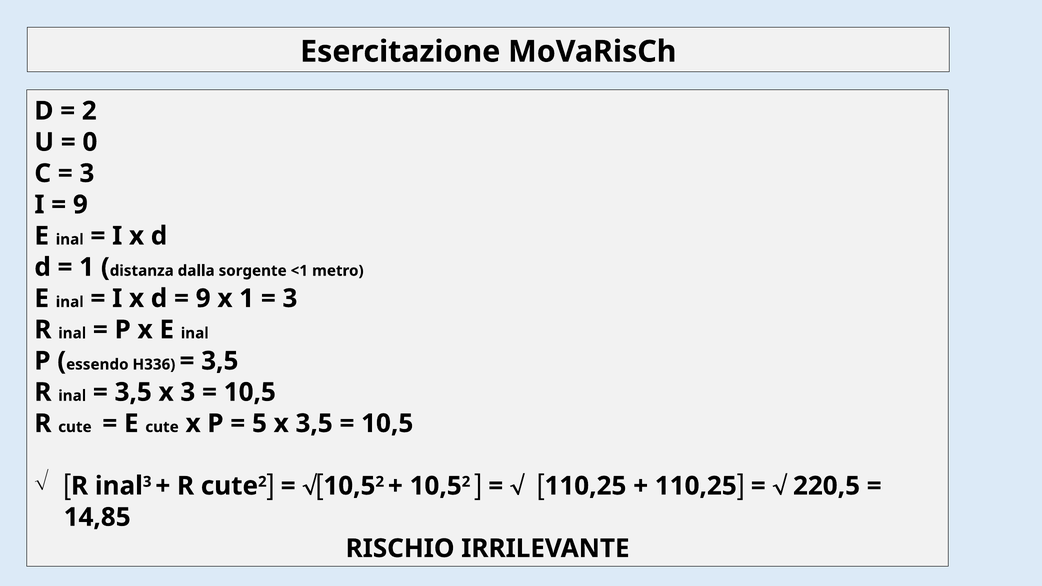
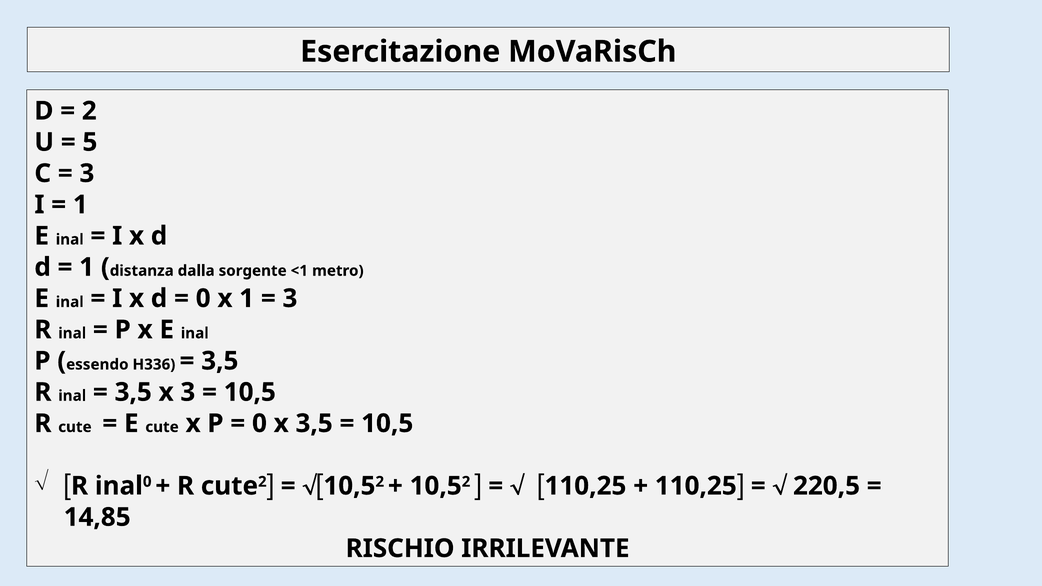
0: 0 -> 5 (90, 142)
9: 9 -> 1 (80, 205)
9: 9 -> 0 (203, 298)
5: 5 -> 0 (259, 424)
inal 3: 3 -> 0 (147, 482)
